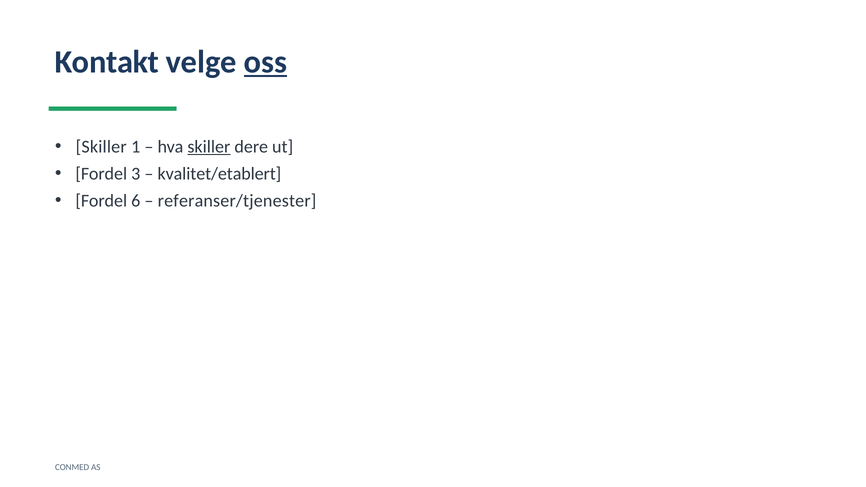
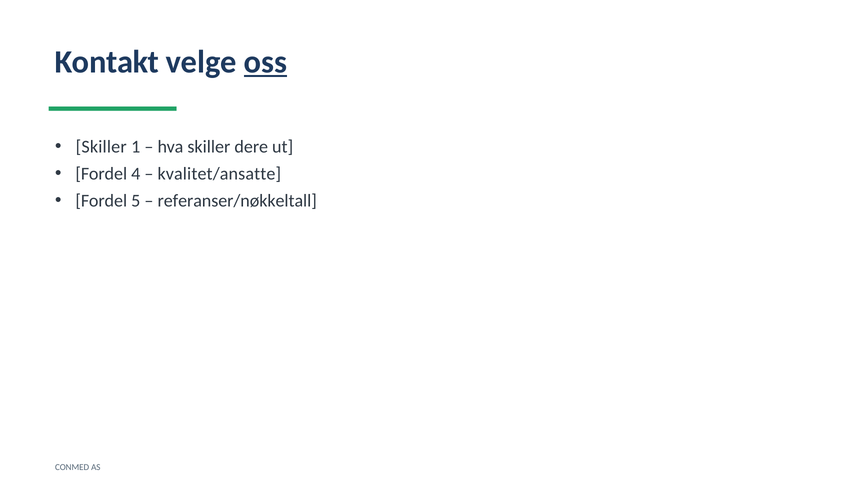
skiller underline: present -> none (209, 147)
3: 3 -> 4 (136, 174)
kvalitet/etablert: kvalitet/etablert -> kvalitet/ansatte (219, 174)
6: 6 -> 5 (136, 201)
referanser/tjenester: referanser/tjenester -> referanser/nøkkeltall (237, 201)
